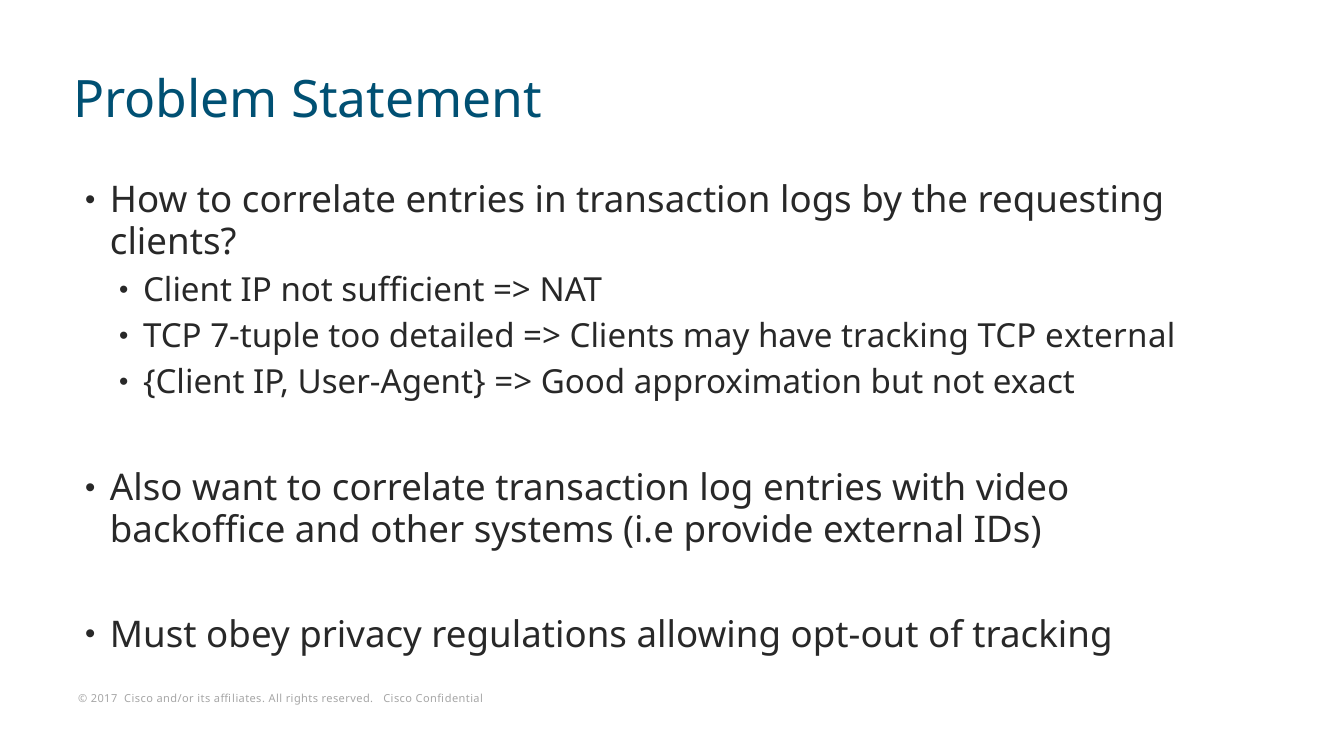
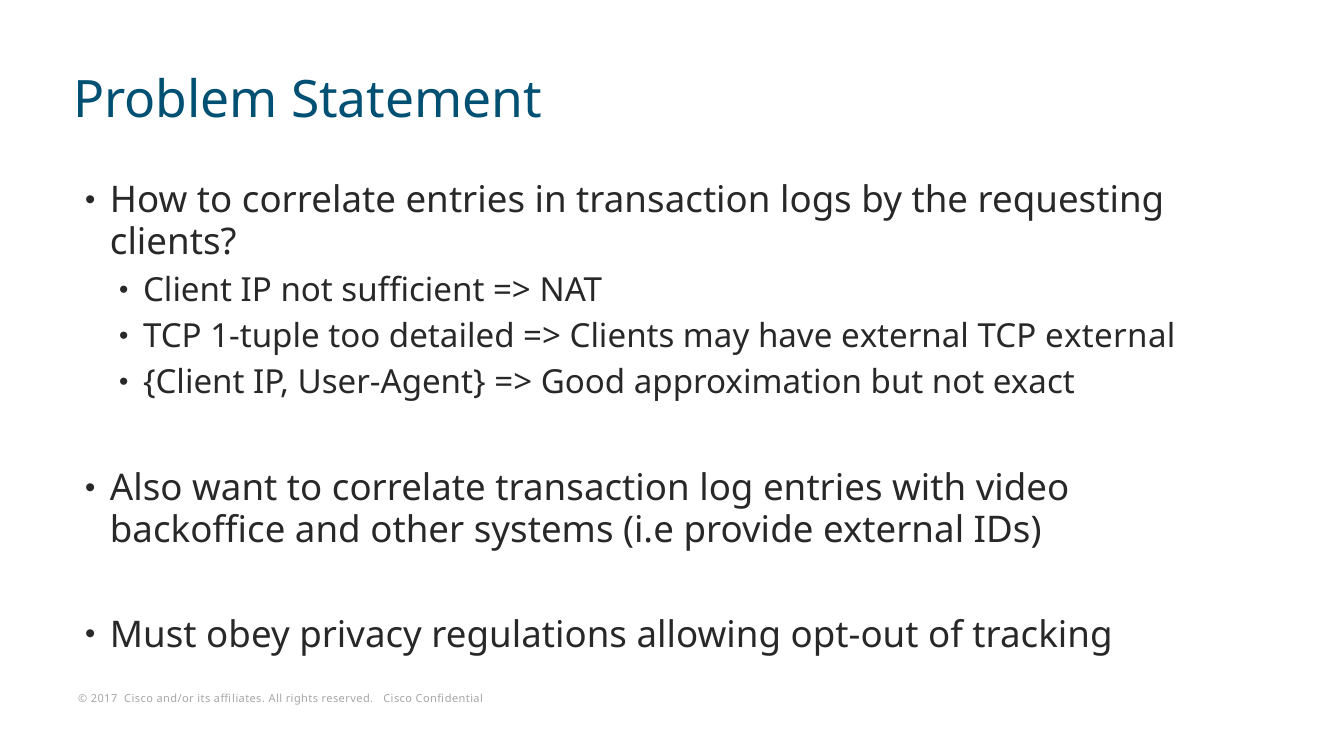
7-tuple: 7-tuple -> 1-tuple (265, 336)
have tracking: tracking -> external (905, 336)
